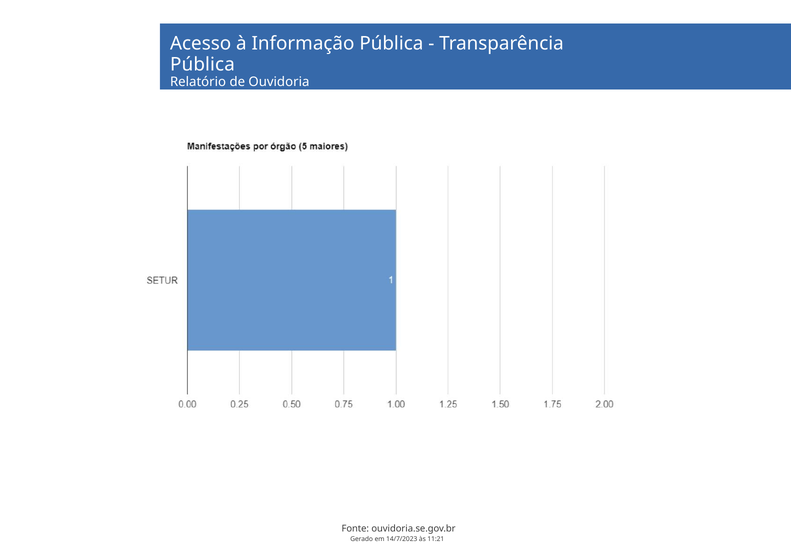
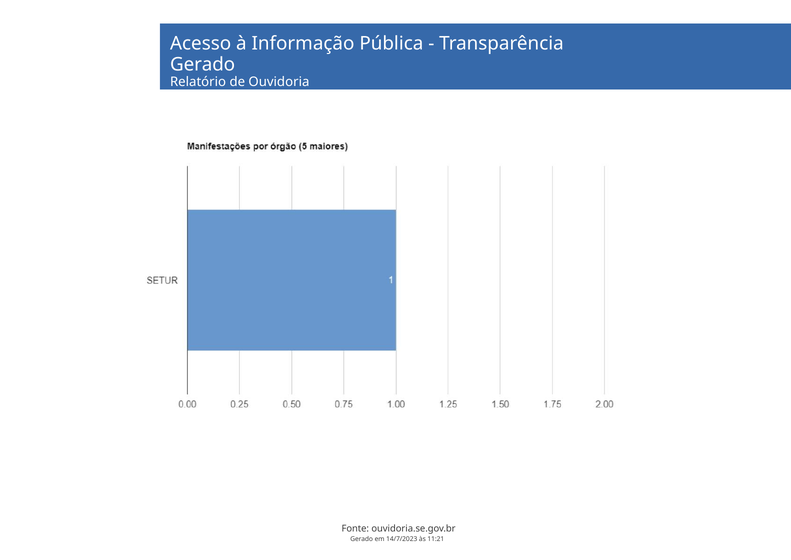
Pública: Pública -> Gerado (203, 65)
